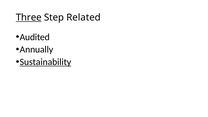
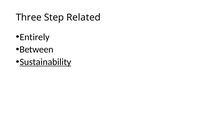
Three underline: present -> none (29, 17)
Audited: Audited -> Entirely (35, 37)
Annually: Annually -> Between (36, 50)
